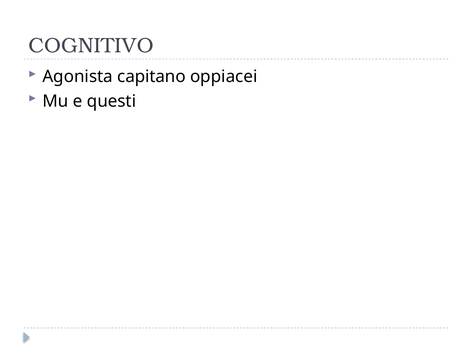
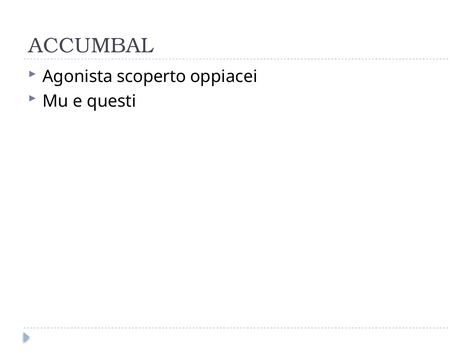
COGNITIVO: COGNITIVO -> ACCUMBAL (91, 46)
capitano: capitano -> scoperto (152, 77)
